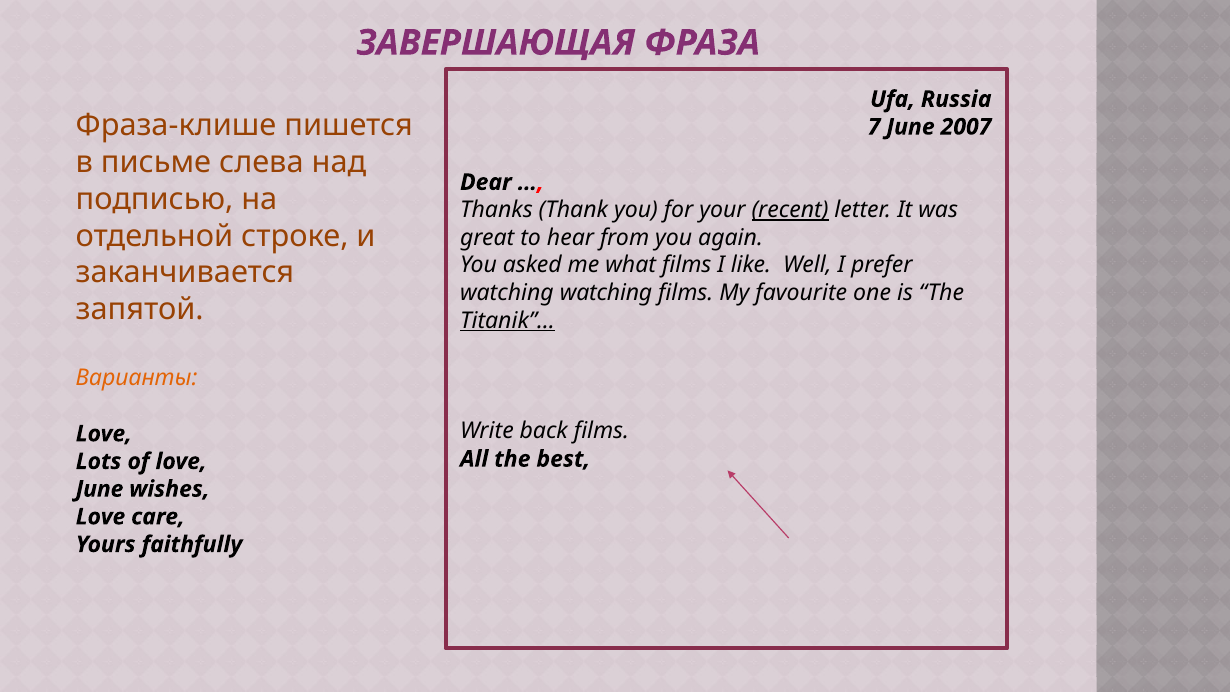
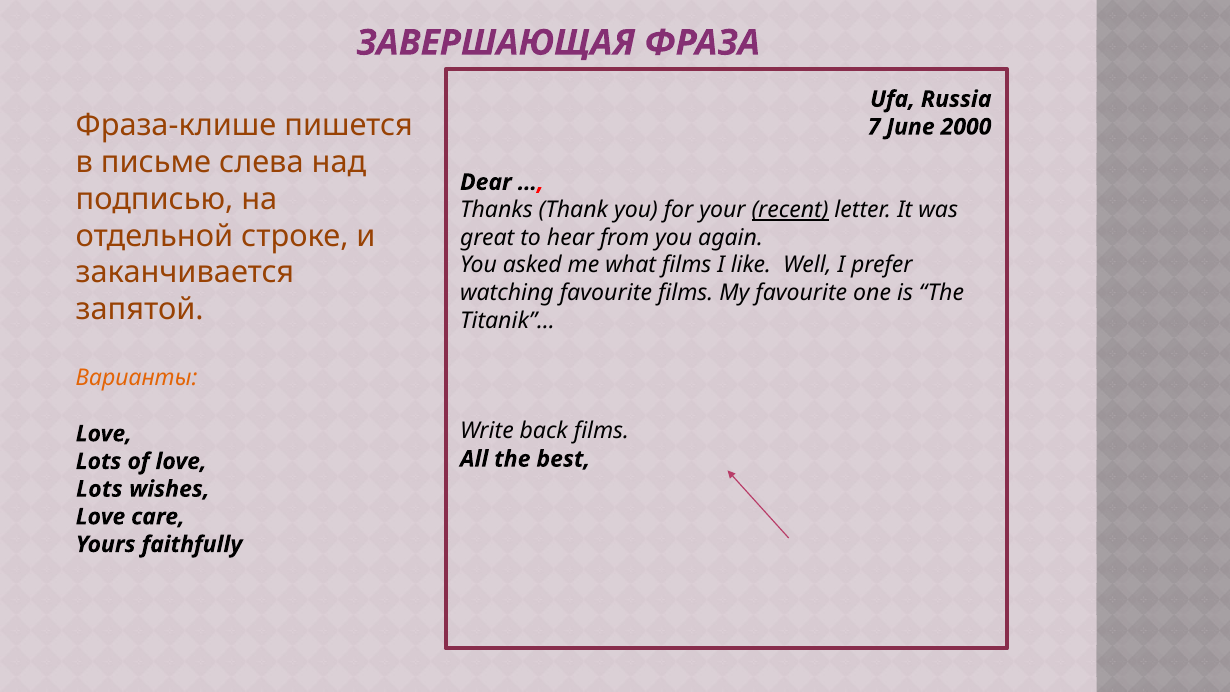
2007: 2007 -> 2000 (966, 127)
watching watching: watching -> favourite (606, 293)
Titanik”… underline: present -> none (507, 321)
June: June -> Lots (99, 489)
